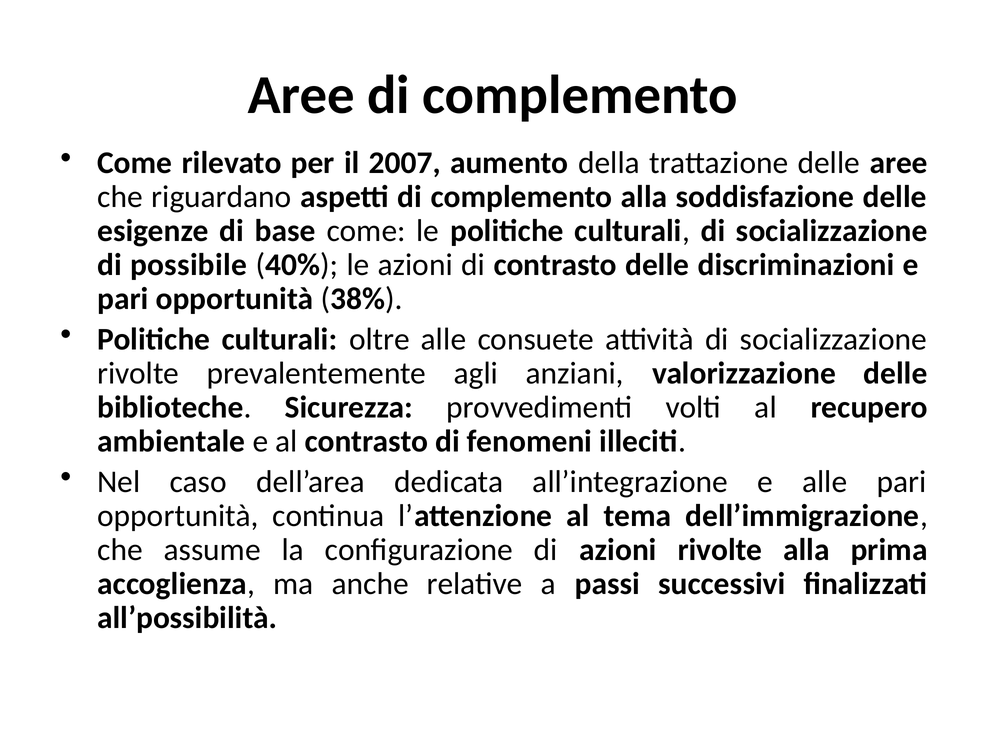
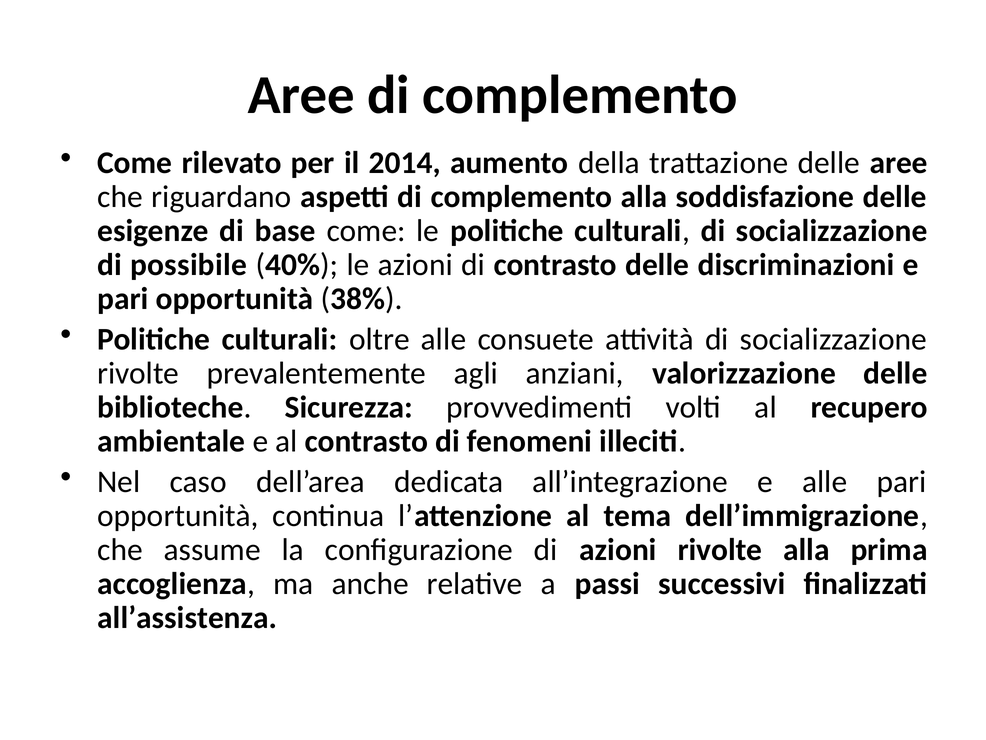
2007: 2007 -> 2014 (405, 163)
all’possibilità: all’possibilità -> all’assistenza (187, 618)
